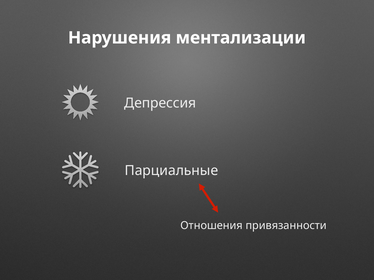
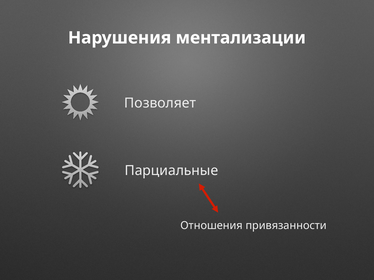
Депрессия: Депрессия -> Позволяет (160, 103)
